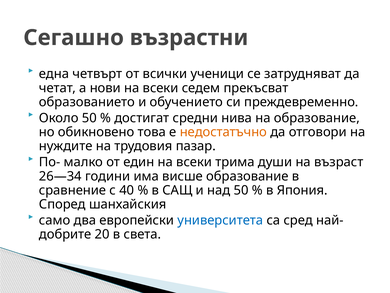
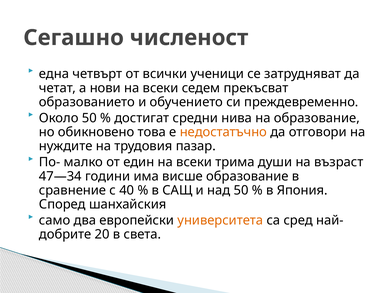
възрастни: възрастни -> численост (189, 38)
26—34: 26—34 -> 47—34 (60, 176)
университета colour: blue -> orange (220, 220)
